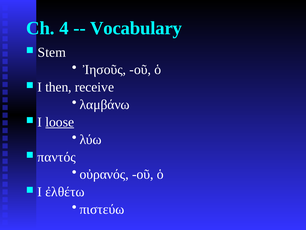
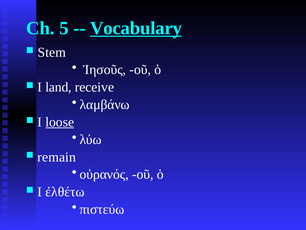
4: 4 -> 5 (64, 28)
Vocabulary underline: none -> present (136, 28)
then: then -> land (58, 87)
παντός: παντός -> remain (57, 157)
